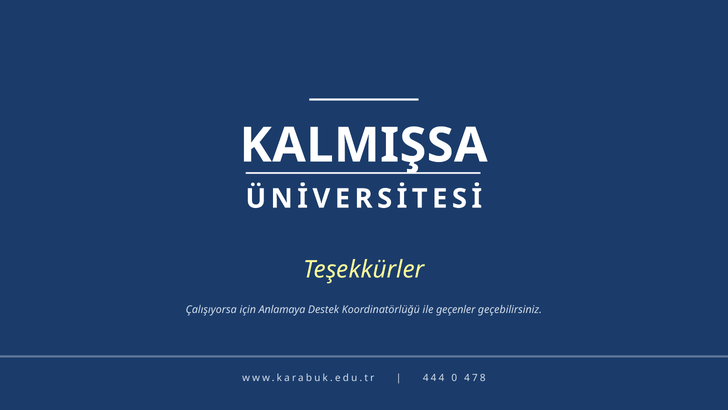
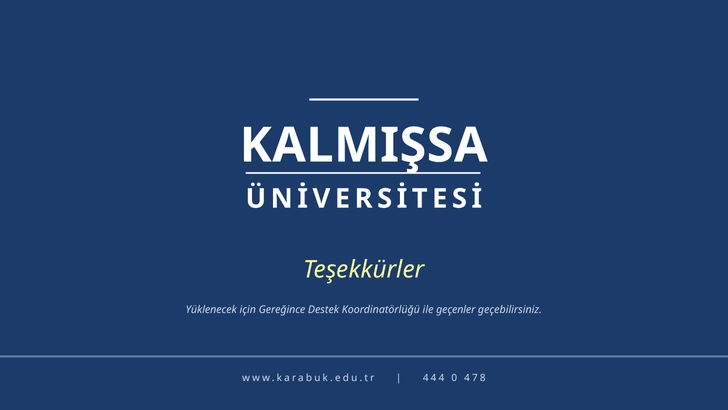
Çalışıyorsa: Çalışıyorsa -> Yüklenecek (211, 309)
Anlamaya: Anlamaya -> Gereğince (282, 309)
